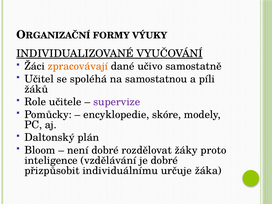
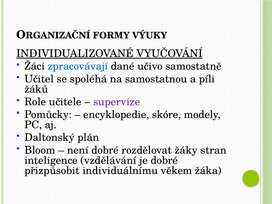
zpracovávají colour: orange -> blue (78, 66)
proto: proto -> stran (214, 150)
určuje: určuje -> věkem (176, 171)
